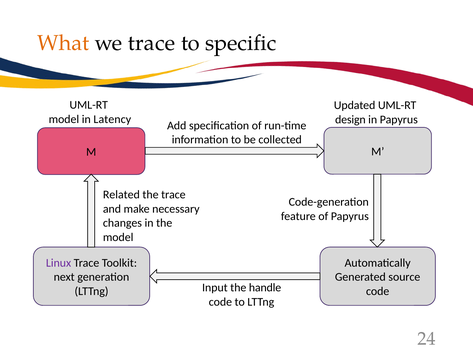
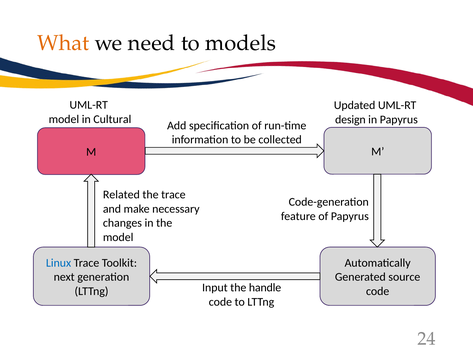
we trace: trace -> need (152, 43)
specific: specific -> models (241, 43)
Latency: Latency -> Cultural (112, 119)
Linux colour: purple -> blue (59, 263)
